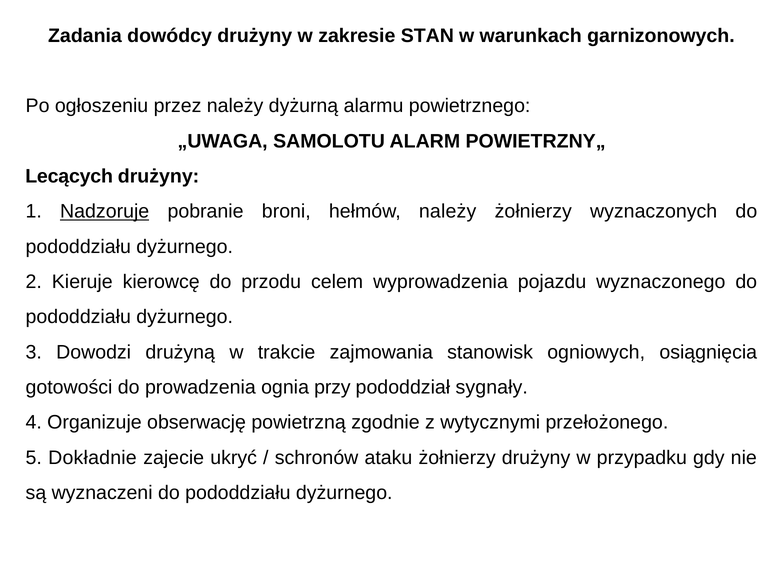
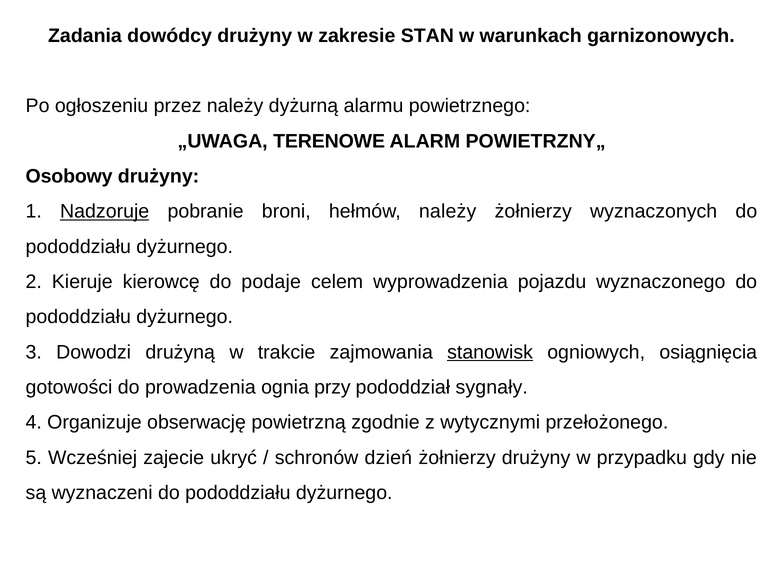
SAMOLOTU: SAMOLOTU -> TERENOWE (329, 141)
Lecących: Lecących -> Osobowy (69, 176)
przodu: przodu -> podaje (271, 282)
stanowisk underline: none -> present (490, 352)
Dokładnie: Dokładnie -> Wcześniej (93, 458)
ataku: ataku -> dzień (388, 458)
